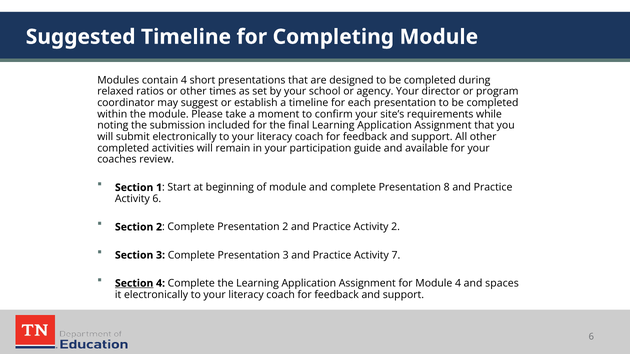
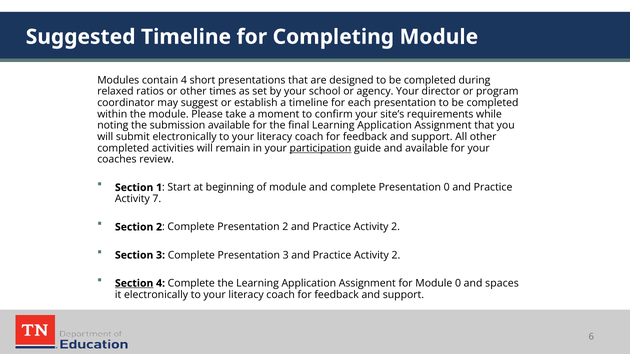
submission included: included -> available (229, 126)
participation underline: none -> present (321, 148)
Presentation 8: 8 -> 0 (447, 188)
Activity 6: 6 -> 7 (157, 199)
7: 7 -> 2 (396, 255)
Module 4: 4 -> 0 (458, 284)
